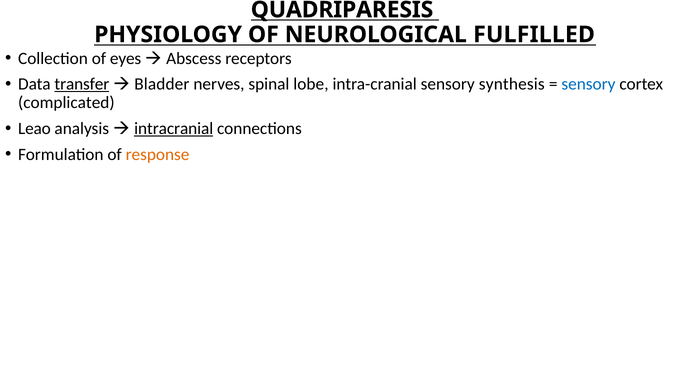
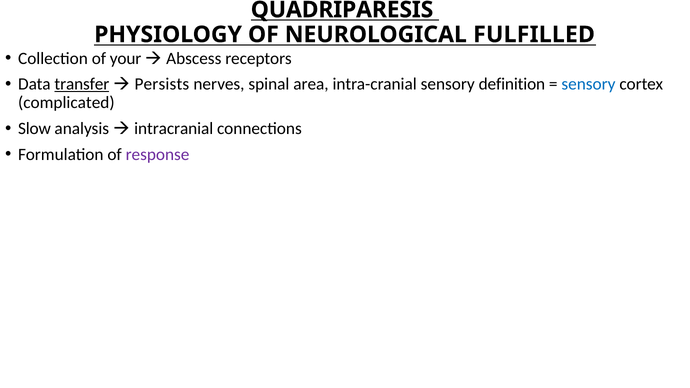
eyes: eyes -> your (126, 58)
Bladder: Bladder -> Persists (162, 84)
lobe: lobe -> area (311, 84)
synthesis: synthesis -> definition (512, 84)
Leao: Leao -> Slow (34, 129)
intracranial underline: present -> none (174, 129)
response colour: orange -> purple (157, 154)
